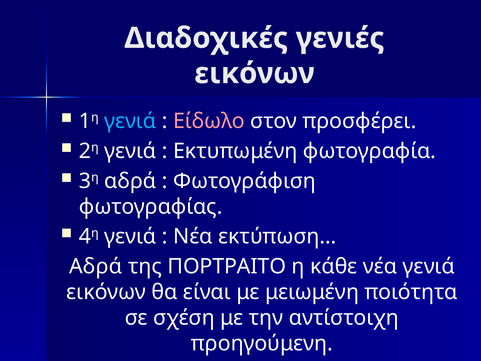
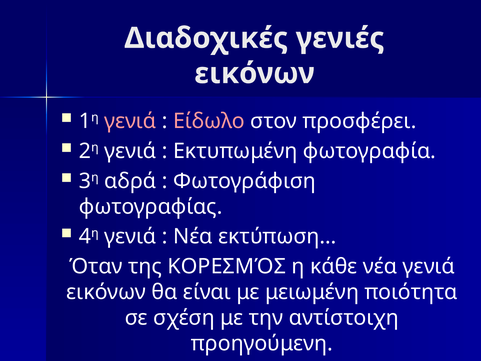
γενιά colour: light blue -> pink (130, 121)
Αδρά: Αδρά -> Όταν (96, 266)
ΠΟΡΤΡΑΙΤΟ: ΠΟΡΤΡΑΙΤΟ -> ΚΟΡΕΣΜΌΣ (227, 266)
